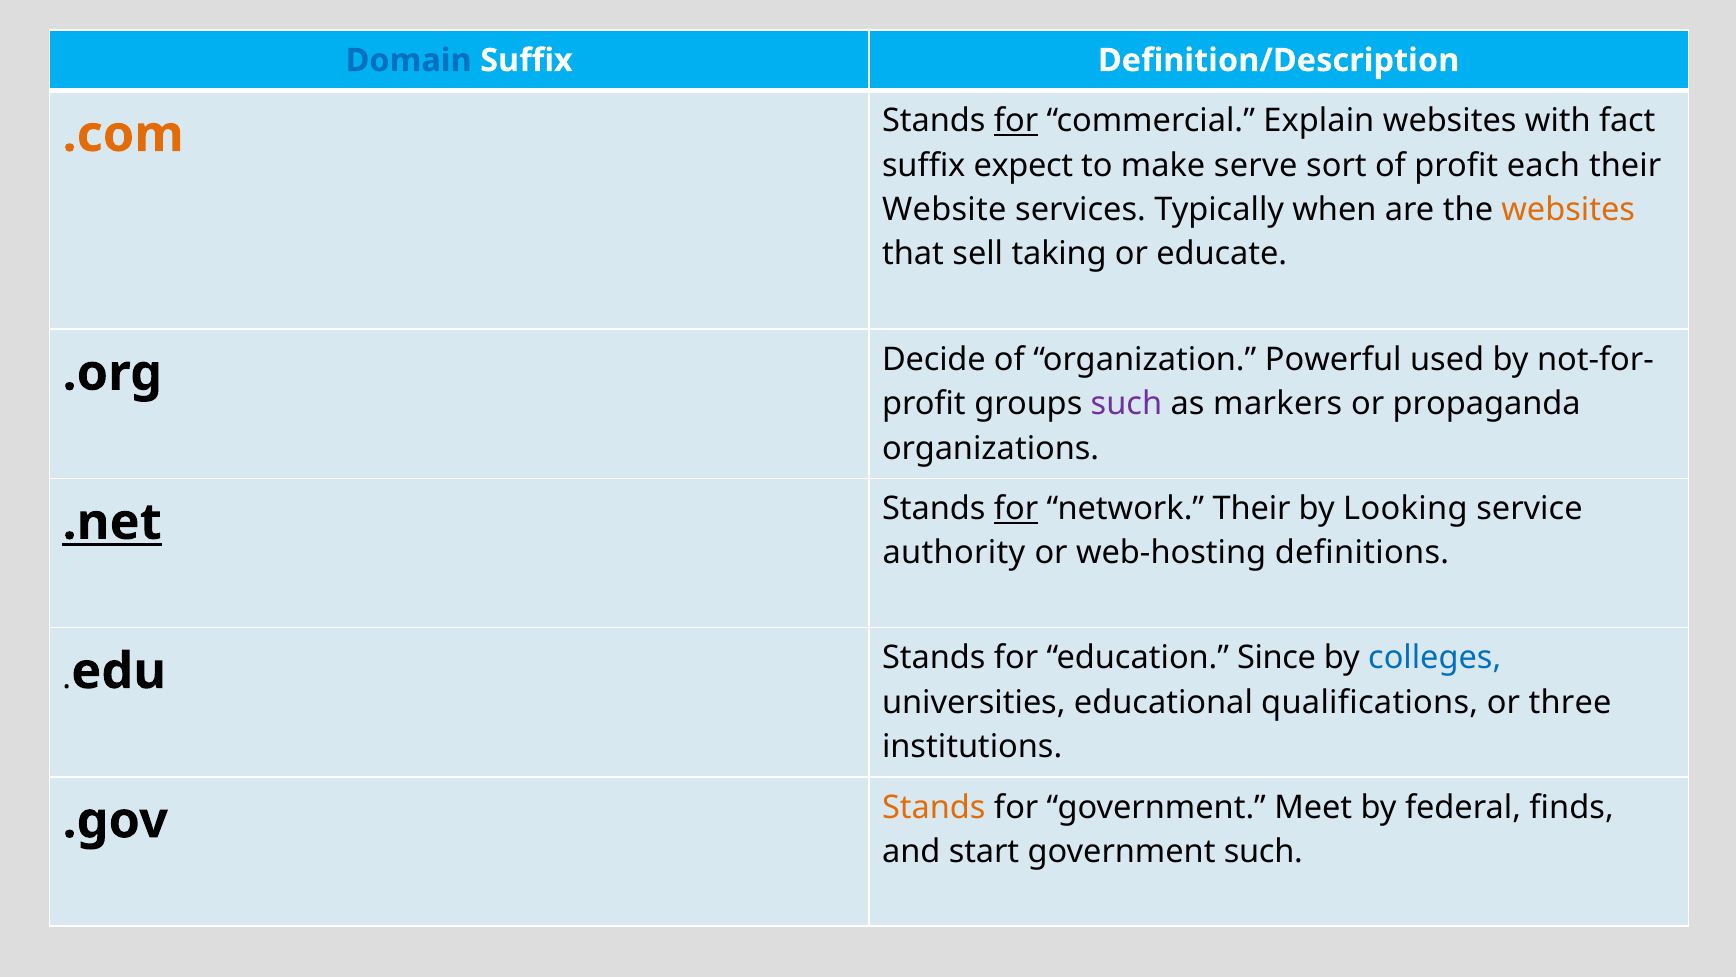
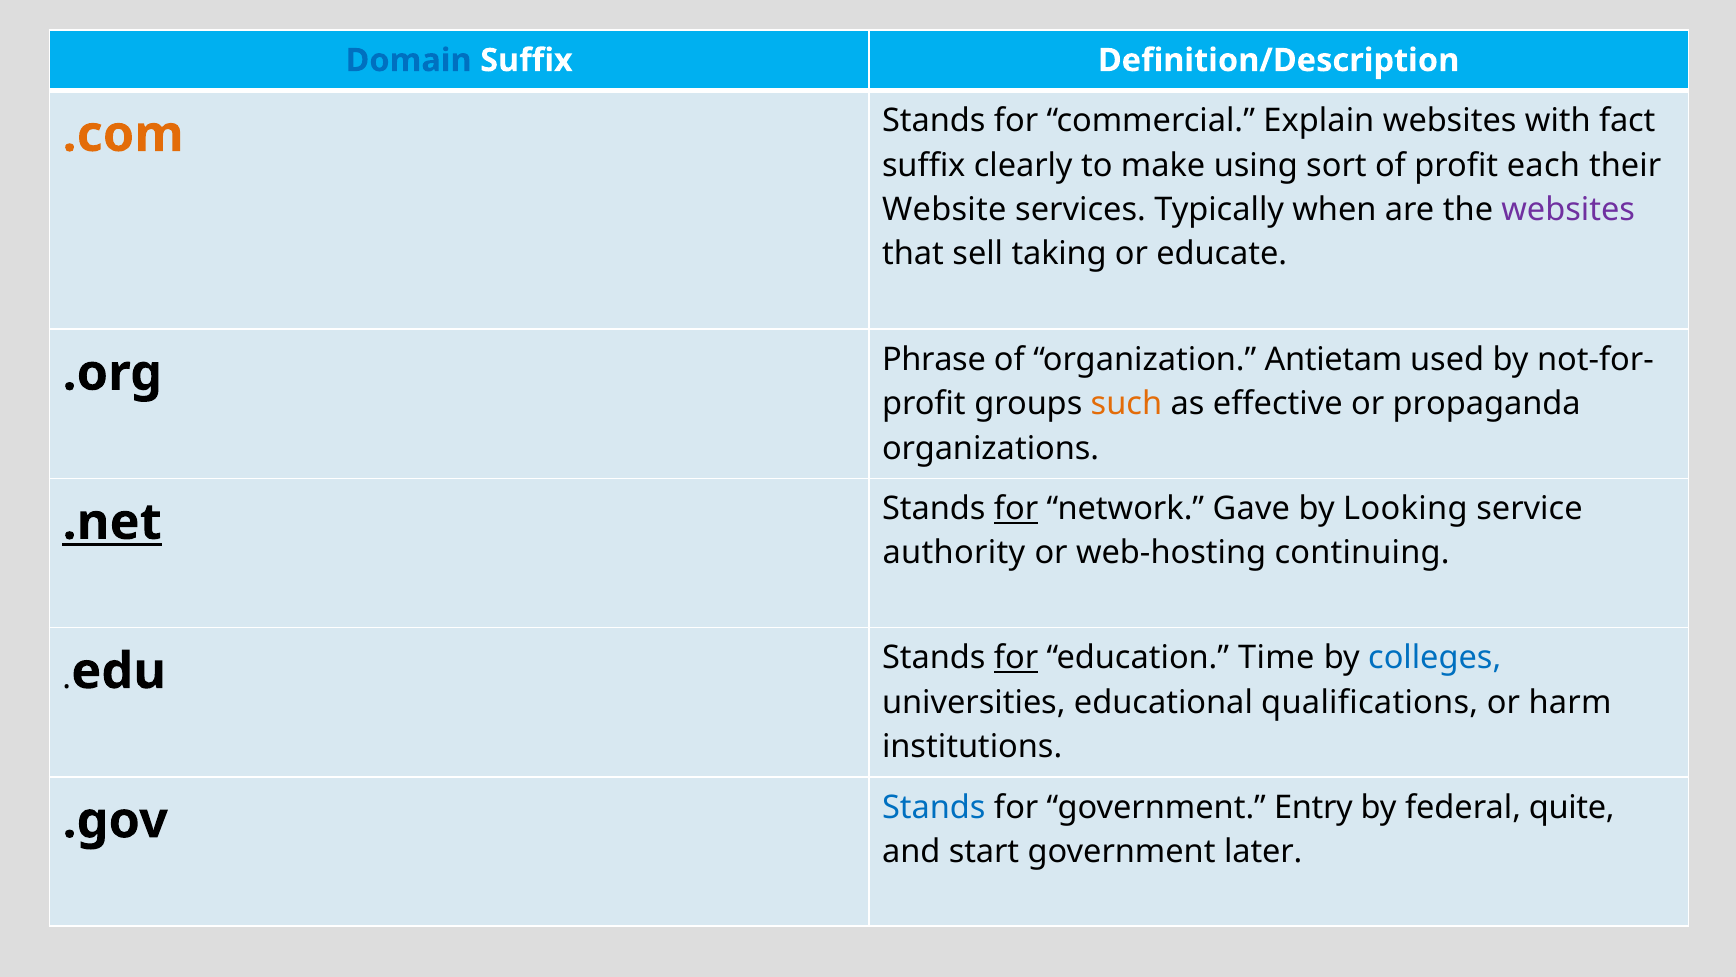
for underline: present -> none (1016, 121)
expect: expect -> clearly (1023, 165)
serve: serve -> using (1256, 165)
websites colour: orange -> purple (1568, 209)
Decide: Decide -> Phrase (934, 360)
Powerful: Powerful -> Antietam (1333, 360)
such colour: purple -> orange (1126, 404)
markers: markers -> effective (1278, 404)
network Their: Their -> Gave (1251, 509)
definitions: definitions -> continuing (1362, 553)
for underline: none -> present (1016, 658)
Since: Since -> Time (1276, 658)
three: three -> harm (1570, 702)
Stands colour: orange -> blue (934, 807)
Meet: Meet -> Entry (1313, 807)
finds: finds -> quite (1572, 807)
government such: such -> later (1263, 851)
